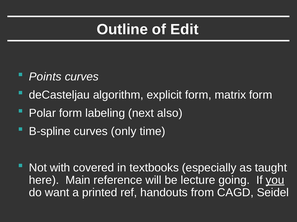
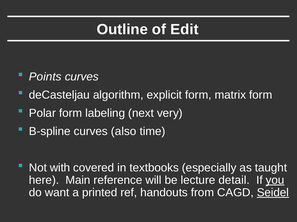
also: also -> very (170, 113)
only: only -> also (124, 132)
going: going -> detail (234, 181)
Seidel underline: none -> present (273, 193)
